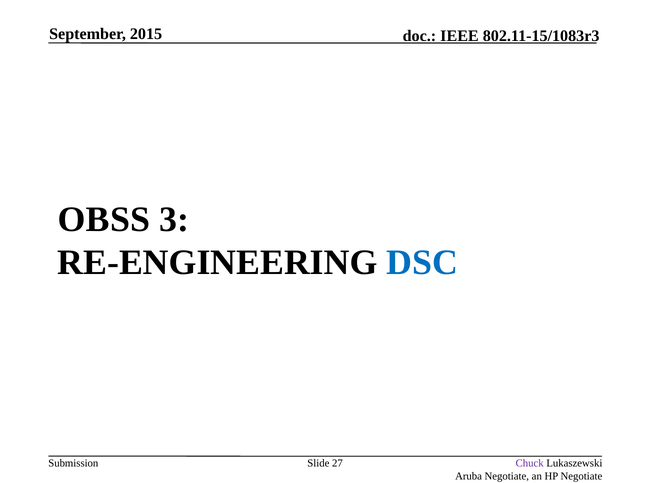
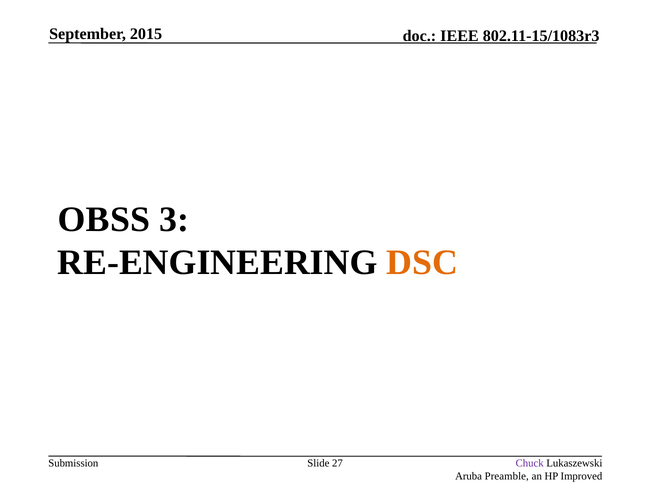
DSC colour: blue -> orange (422, 263)
Aruba Negotiate: Negotiate -> Preamble (507, 477)
HP Negotiate: Negotiate -> Improved (581, 477)
